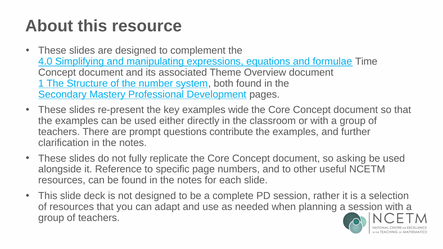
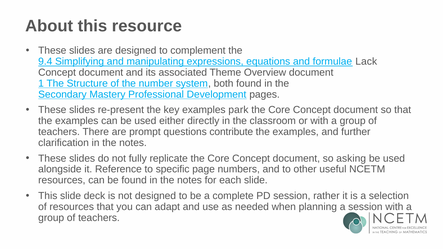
4.0: 4.0 -> 9.4 (45, 62)
Time: Time -> Lack (366, 62)
wide: wide -> park (238, 110)
